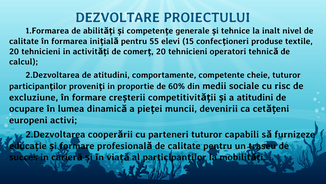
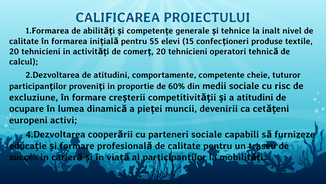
DEZVOLTARE: DEZVOLTARE -> CALIFICAREA (118, 18)
2.Dezvoltarea: 2.Dezvoltarea -> 4.Dezvoltarea (55, 134)
parteneri tuturor: tuturor -> sociale (207, 134)
